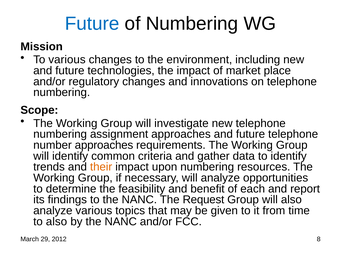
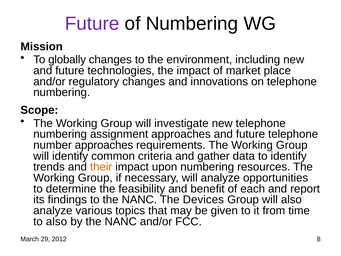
Future colour: blue -> purple (92, 23)
To various: various -> globally (67, 60)
Request: Request -> Devices (203, 200)
